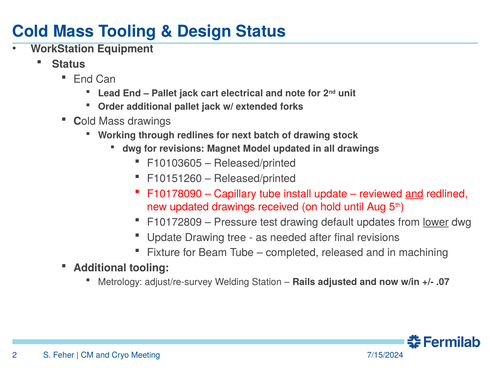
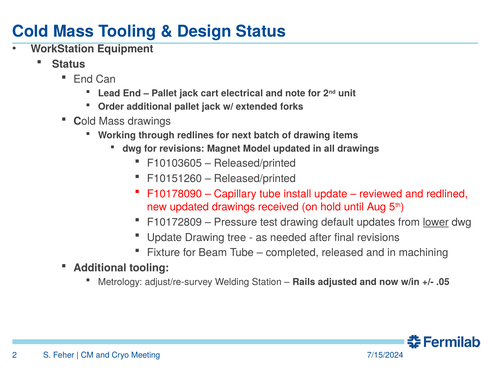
stock: stock -> items (346, 135)
and underline: present -> none (414, 194)
.07: .07 -> .05 (443, 282)
